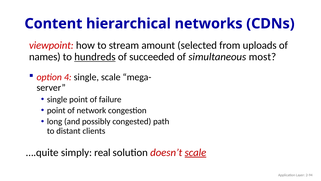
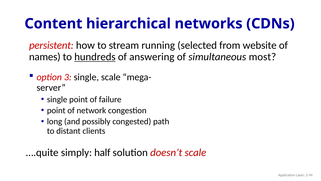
viewpoint: viewpoint -> persistent (51, 45)
amount: amount -> running (158, 45)
uploads: uploads -> website (260, 45)
succeeded: succeeded -> answering (152, 57)
4: 4 -> 3 (68, 77)
real: real -> half (102, 152)
scale underline: present -> none (195, 152)
